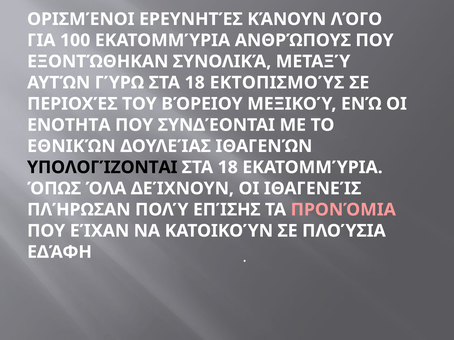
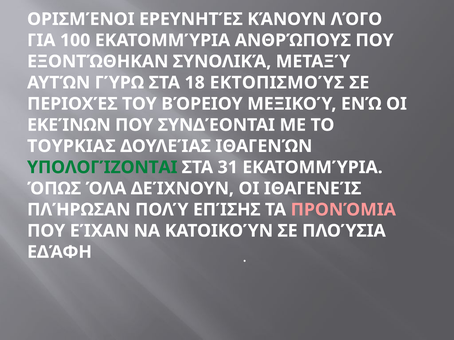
ΕΝΟΤΗΤΑ: ΕΝΟΤΗΤΑ -> ΕΚΕΊΝΩΝ (69, 125)
ΕΘΝΙΚΏΝ: ΕΘΝΙΚΏΝ -> ΤΟΥΡΚΙΑΣ (71, 146)
ΥΠΟΛΟΓΊΖΟΝΤΑΙ colour: black -> green (102, 168)
18: 18 -> 31 (228, 168)
